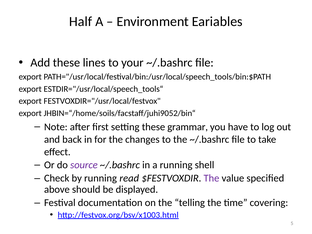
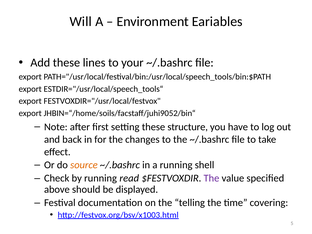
Half: Half -> Will (81, 22)
grammar: grammar -> structure (188, 127)
source colour: purple -> orange (84, 165)
